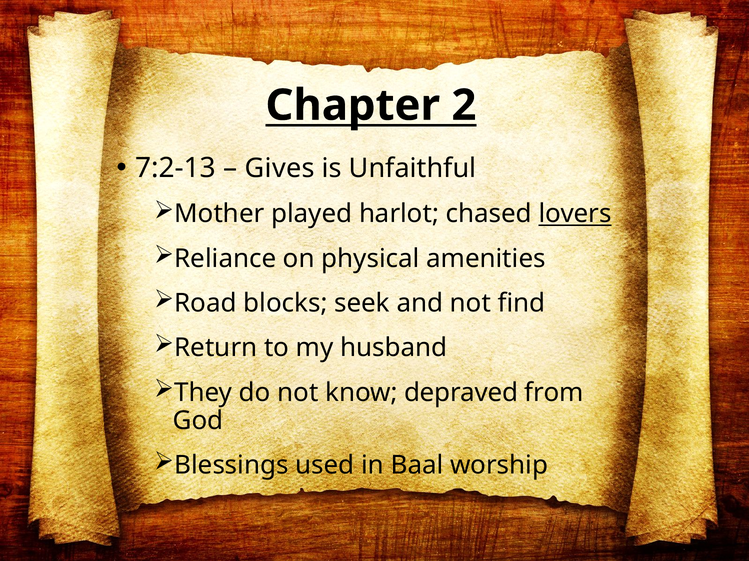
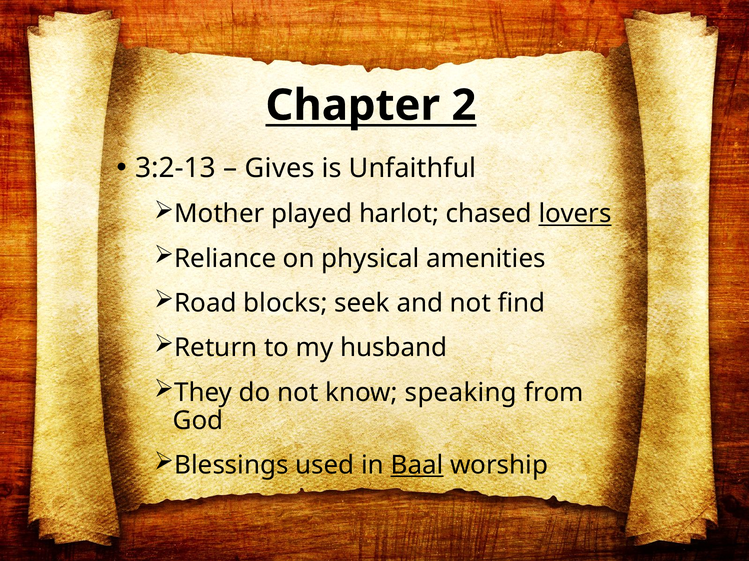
7:2-13: 7:2-13 -> 3:2-13 (176, 168)
depraved: depraved -> speaking (461, 393)
Baal underline: none -> present (417, 466)
